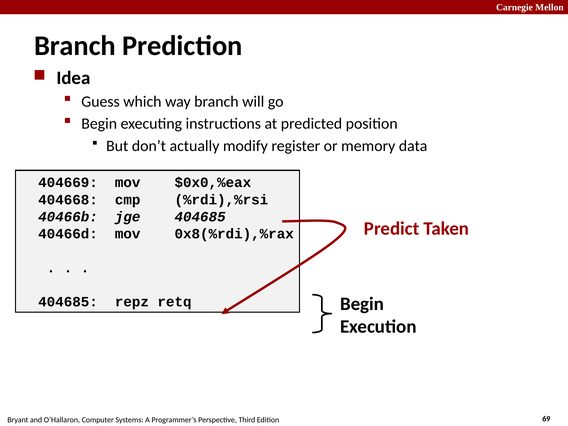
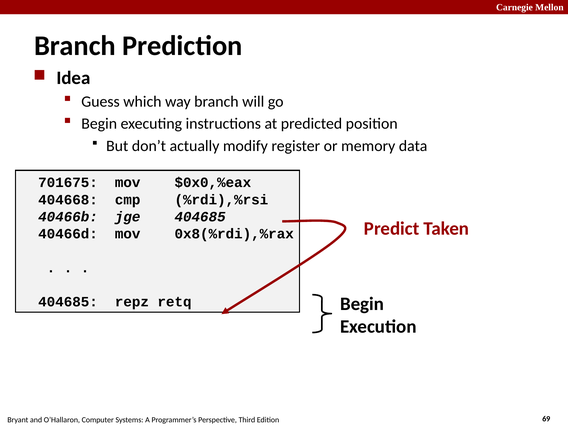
404669: 404669 -> 701675 (68, 183)
